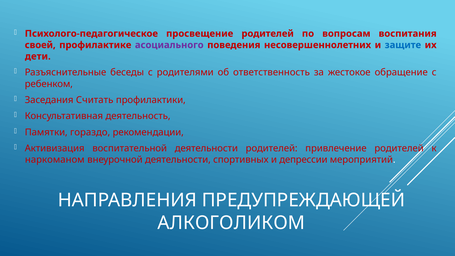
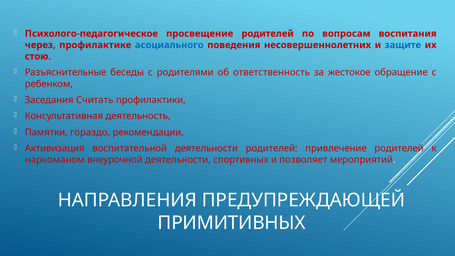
своей: своей -> через (40, 45)
асоциального colour: purple -> blue (169, 45)
дети: дети -> стою (38, 56)
депрессии: депрессии -> позволяет (303, 160)
АЛКОГОЛИКОМ: АЛКОГОЛИКОМ -> ПРИМИТИВНЫХ (232, 223)
